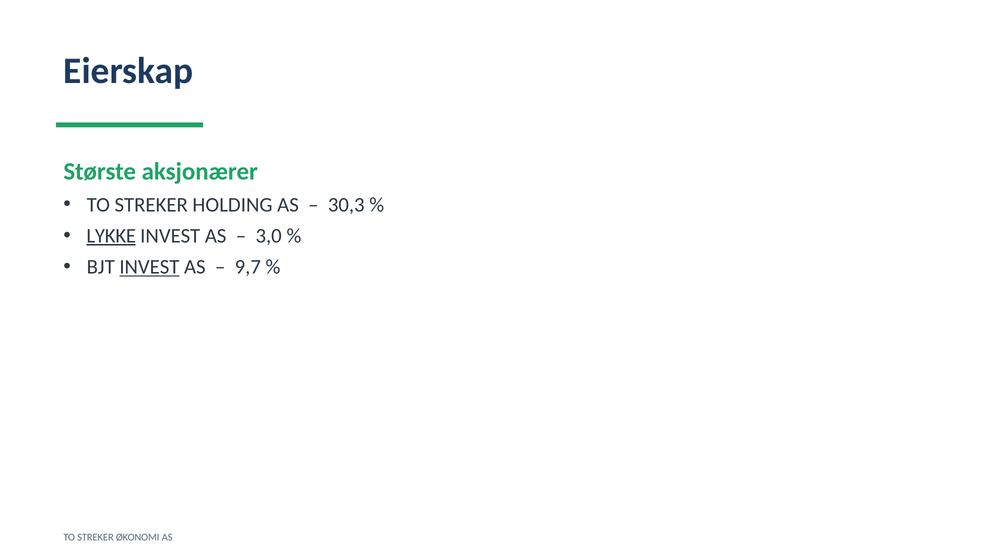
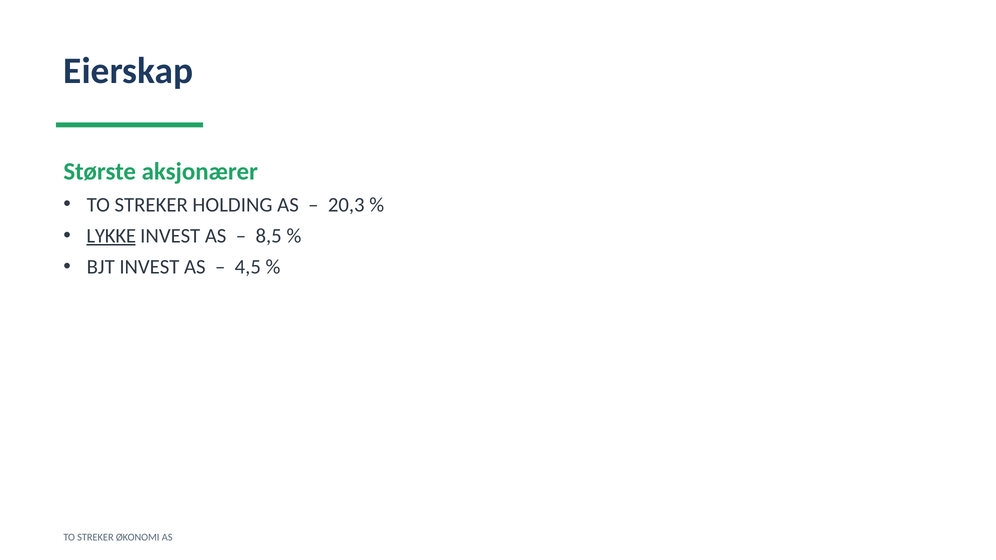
30,3: 30,3 -> 20,3 (346, 205)
3,0: 3,0 -> 8,5 (269, 236)
INVEST underline: present -> none (149, 267)
9,7: 9,7 -> 4,5 (248, 267)
